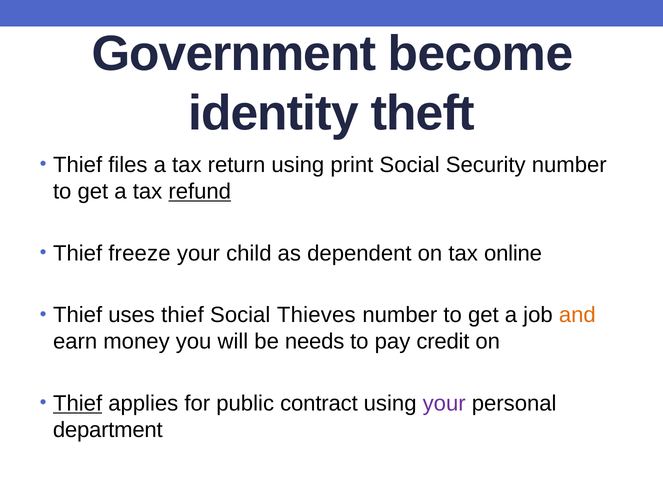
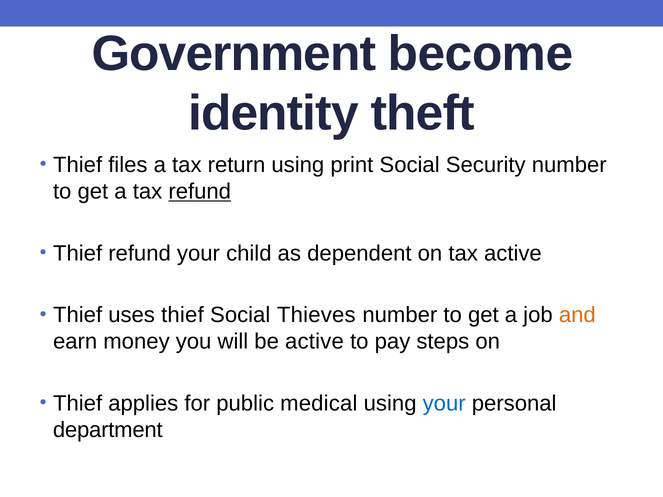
Thief freeze: freeze -> refund (140, 253)
tax online: online -> active (513, 253)
be needs: needs -> active (314, 342)
credit: credit -> steps (443, 342)
Thief underline: present -> none (78, 404)
contract: contract -> medical (319, 404)
your colour: purple -> blue (444, 404)
